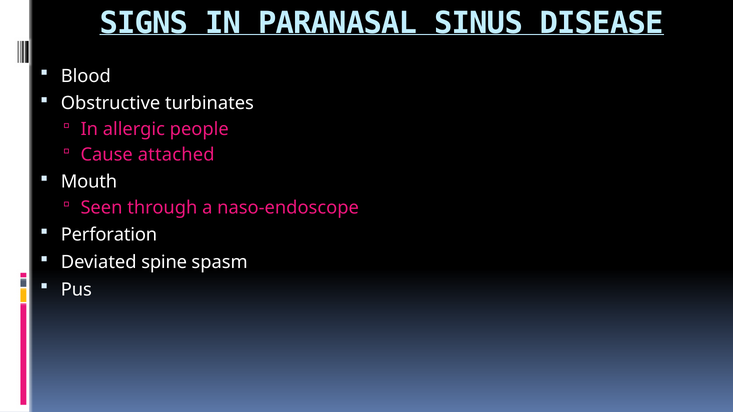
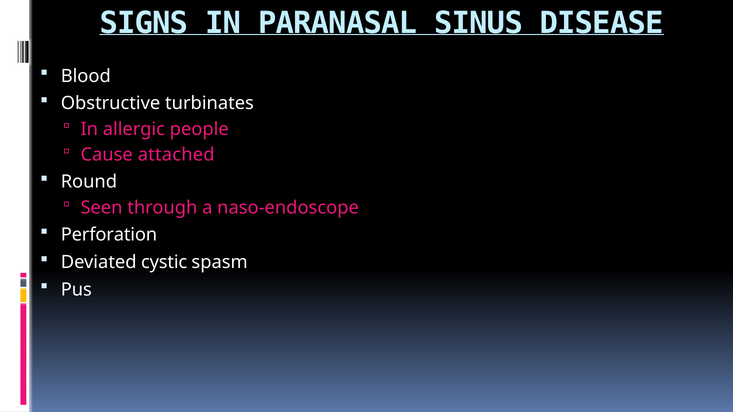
Mouth: Mouth -> Round (89, 182)
spine: spine -> cystic (164, 262)
